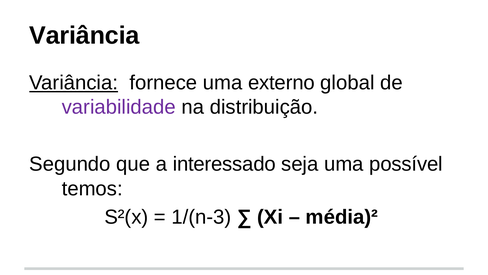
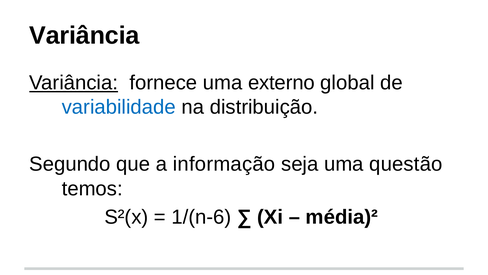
variabilidade colour: purple -> blue (119, 107)
interessado: interessado -> informação (224, 164)
possível: possível -> questão (406, 164)
1/(n-3: 1/(n-3 -> 1/(n-6 (201, 217)
